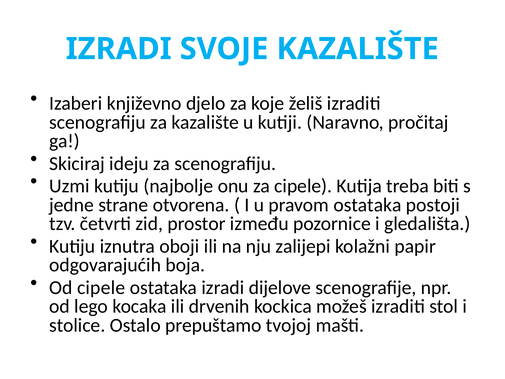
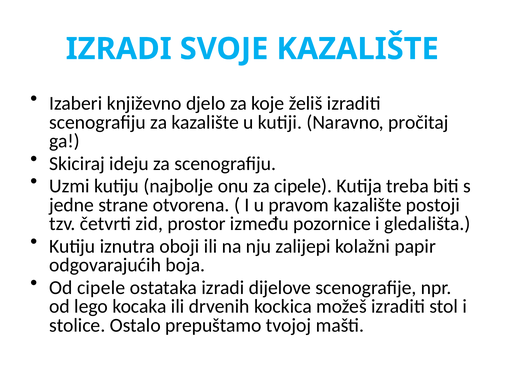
pravom ostataka: ostataka -> kazalište (367, 205)
